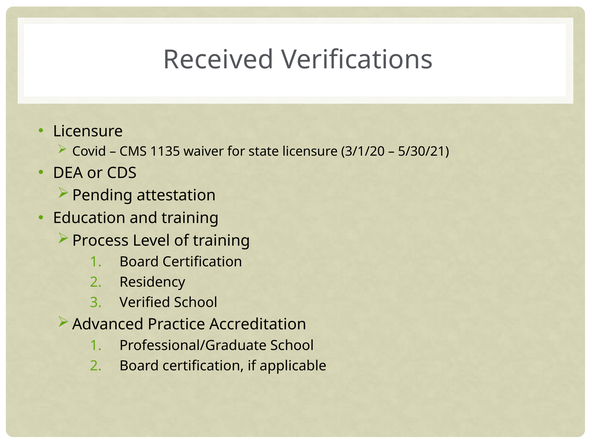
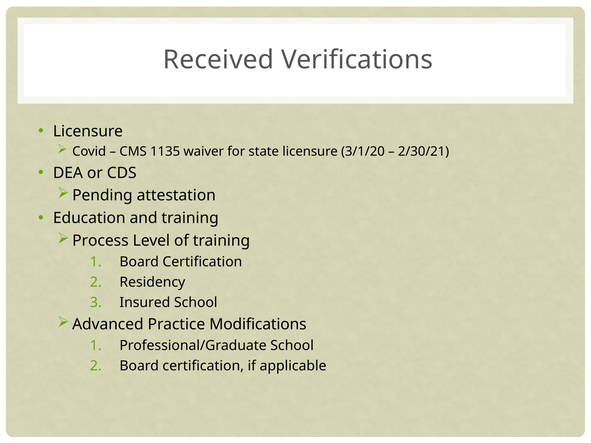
5/30/21: 5/30/21 -> 2/30/21 (424, 152)
Verified: Verified -> Insured (145, 303)
Accreditation: Accreditation -> Modifications (258, 325)
